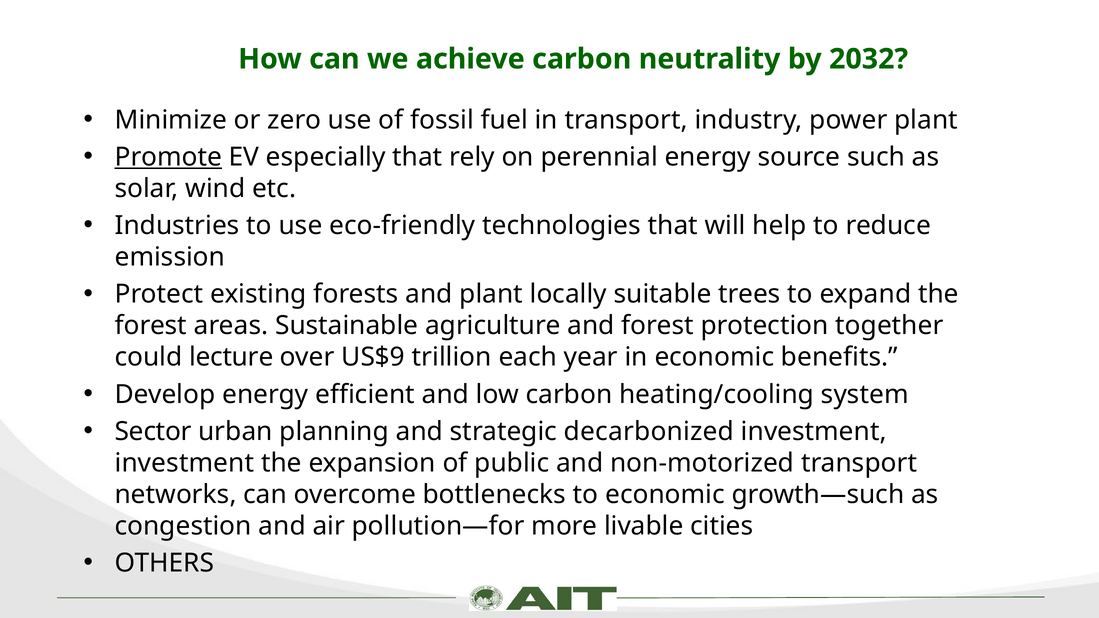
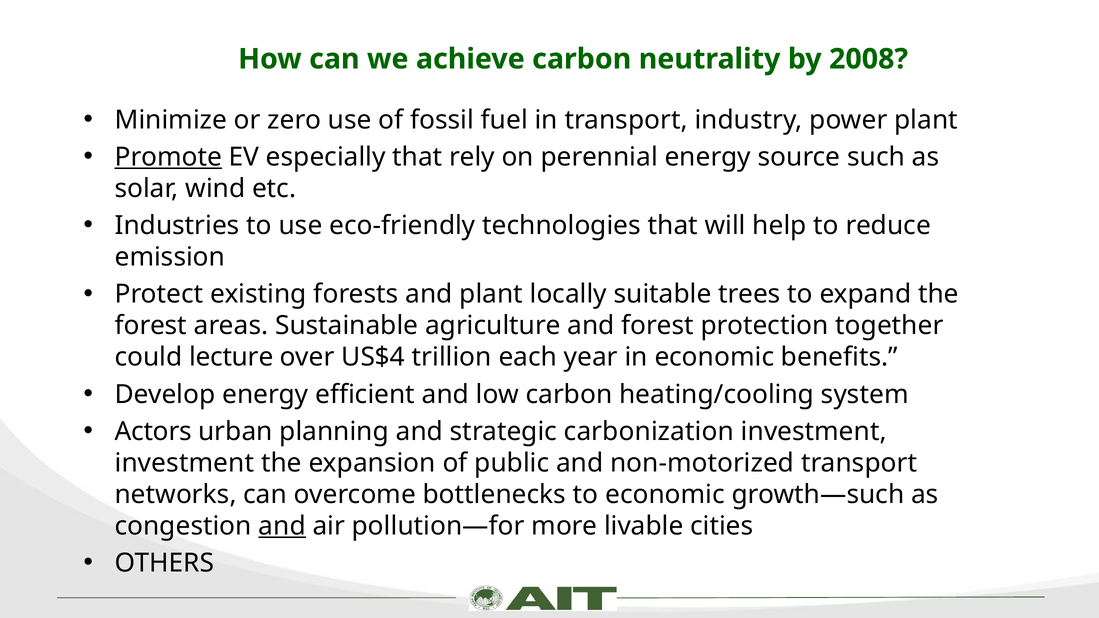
2032: 2032 -> 2008 (869, 59)
US$9: US$9 -> US$4 (373, 357)
Sector: Sector -> Actors (153, 432)
decarbonized: decarbonized -> carbonization (649, 432)
and underline: none -> present (282, 526)
